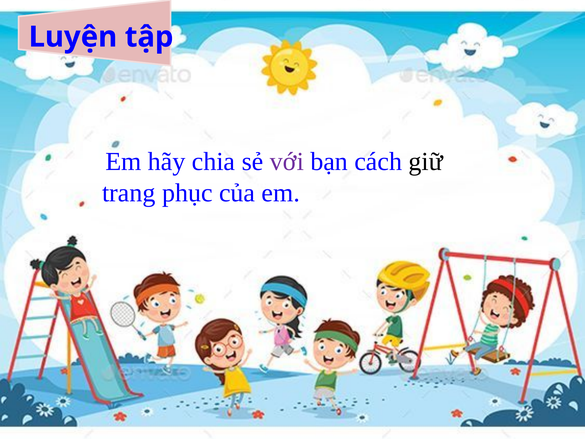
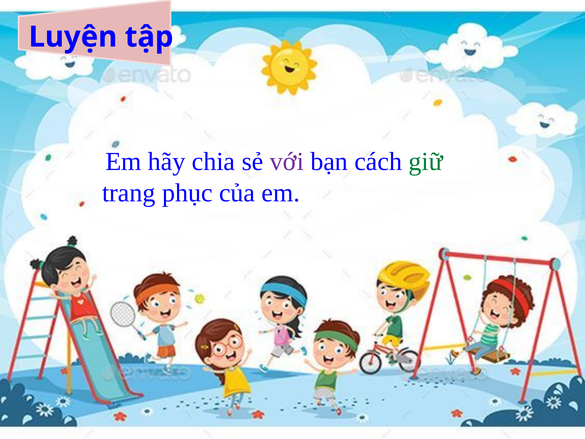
giữ colour: black -> green (426, 162)
